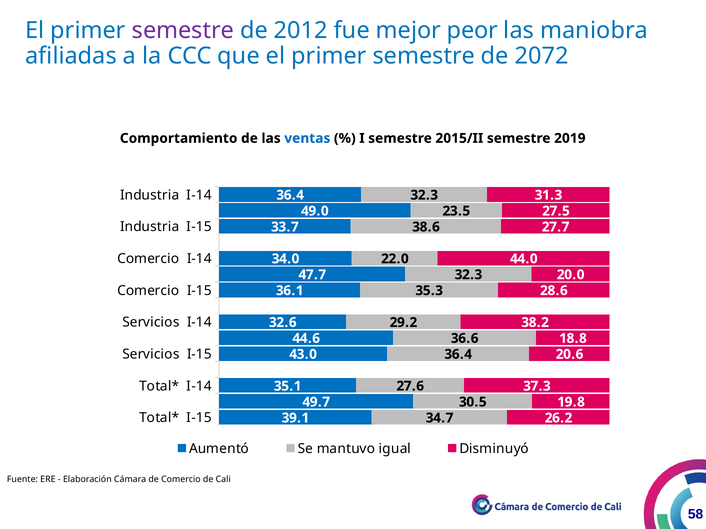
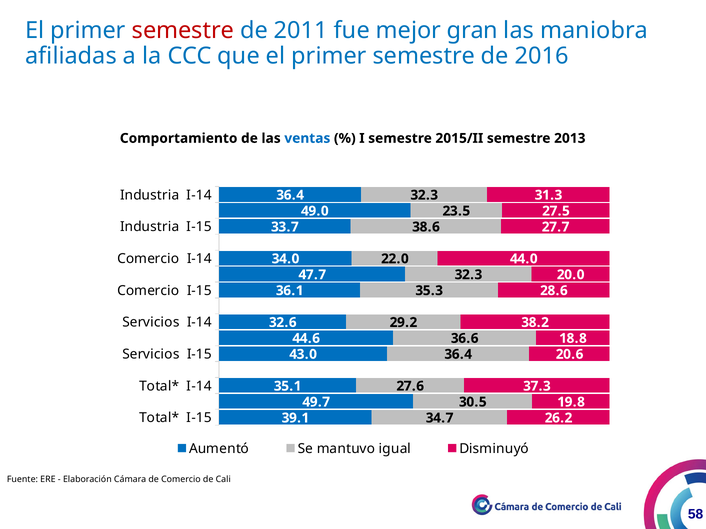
semestre colour: purple -> red (183, 30)
2012: 2012 -> 2011 (301, 30)
peor: peor -> gran (472, 30)
2072: 2072 -> 2016 (542, 56)
2019: 2019 -> 2013 (570, 138)
